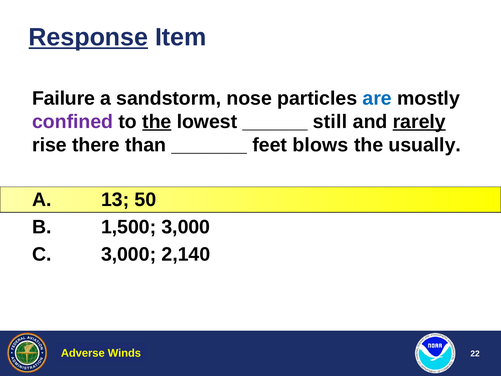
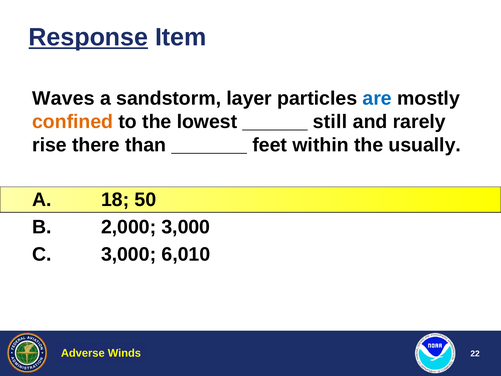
Failure: Failure -> Waves (63, 98)
nose: nose -> layer (249, 98)
confined colour: purple -> orange (73, 122)
the underline: present -> none (157, 122)
rarely underline: present -> none (419, 122)
blows: blows -> within (321, 145)
13: 13 -> 18 (115, 200)
1,500: 1,500 -> 2,000 (129, 227)
2,140: 2,140 -> 6,010 (186, 254)
